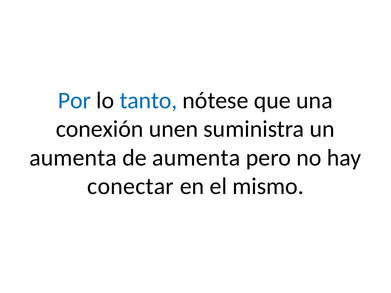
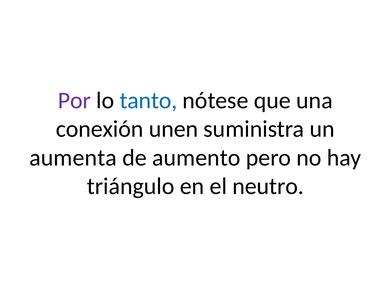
Por colour: blue -> purple (74, 100)
de aumenta: aumenta -> aumento (196, 158)
conectar: conectar -> triángulo (131, 186)
mismo: mismo -> neutro (268, 186)
